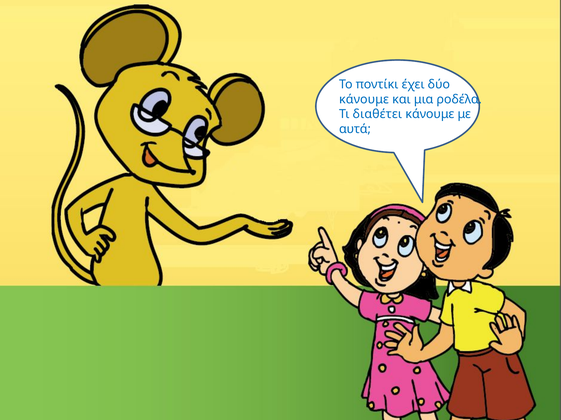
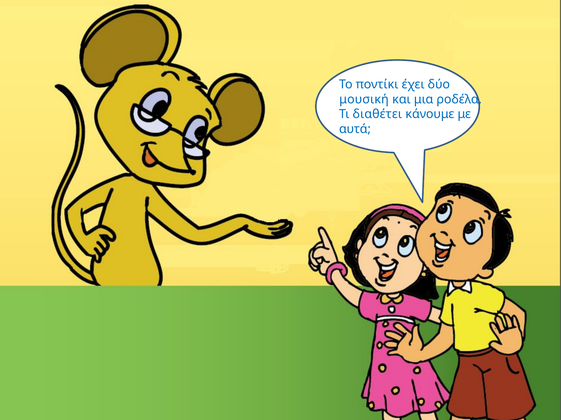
κάνουμε: κάνουμε -> μουσική (364, 99)
